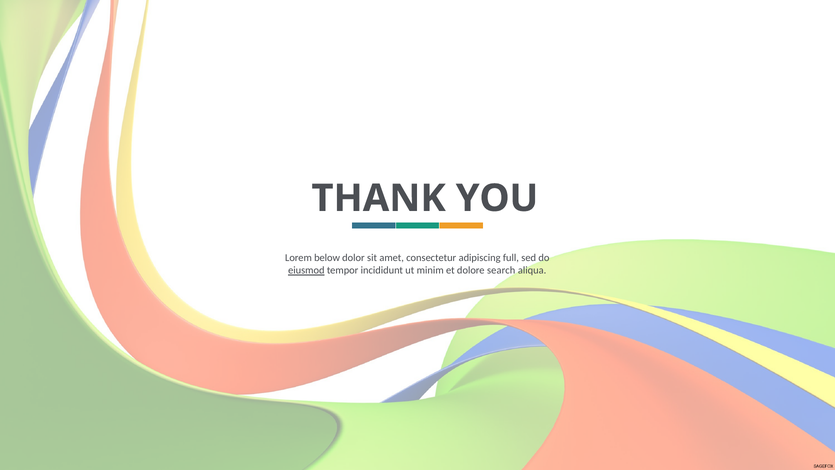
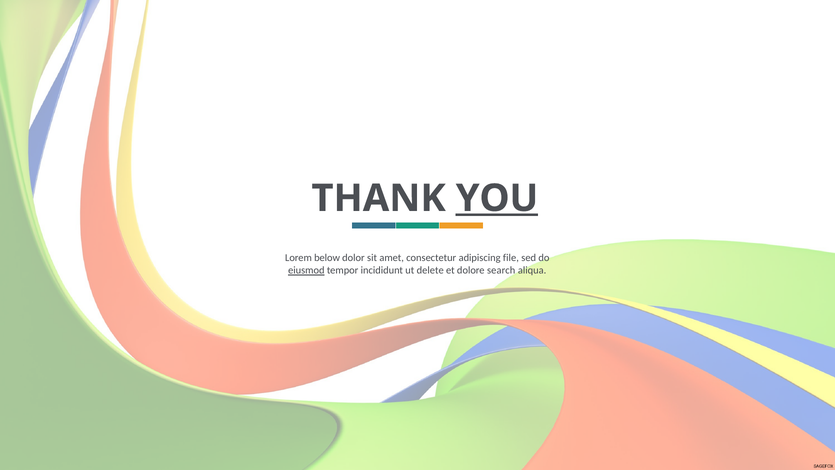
YOU underline: none -> present (497, 198)
full: full -> file (511, 258)
minim: minim -> delete (430, 270)
